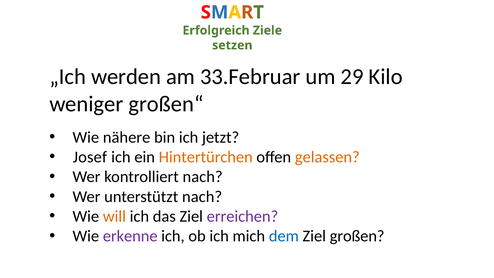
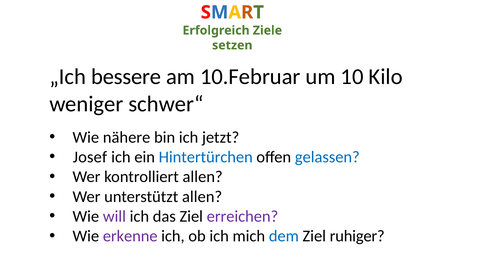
werden: werden -> bessere (126, 77)
33.Februar: 33.Februar -> 10.Februar (250, 77)
29: 29 -> 10 (352, 77)
großen“: großen“ -> schwer“ (166, 104)
Hintertürchen colour: orange -> blue (206, 157)
gelassen colour: orange -> blue (327, 157)
kontrolliert nach: nach -> allen (203, 177)
unterstützt nach: nach -> allen (202, 196)
will colour: orange -> purple (114, 216)
großen: großen -> ruhiger (357, 236)
